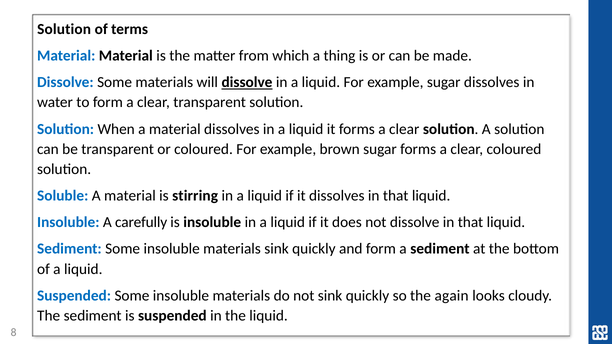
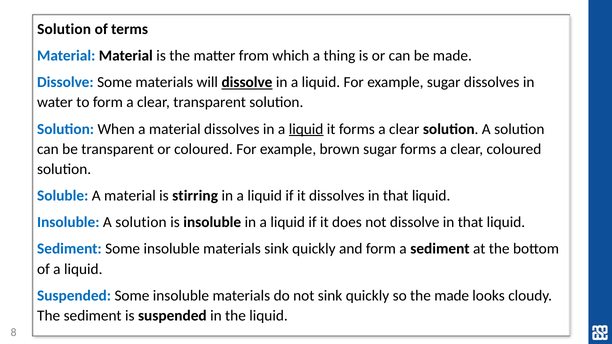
liquid underline: none -> present (306, 129)
Insoluble A carefully: carefully -> solution (141, 223)
the again: again -> made (452, 296)
